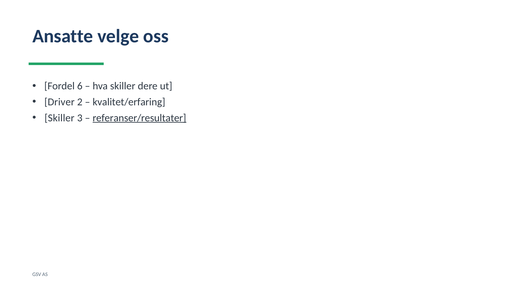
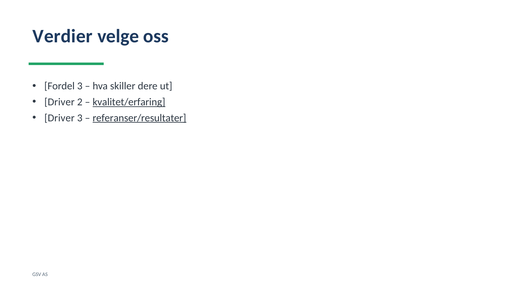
Ansatte: Ansatte -> Verdier (63, 36)
Fordel 6: 6 -> 3 (80, 86)
kvalitet/erfaring underline: none -> present (129, 102)
Skiller: Skiller -> Driver (59, 118)
